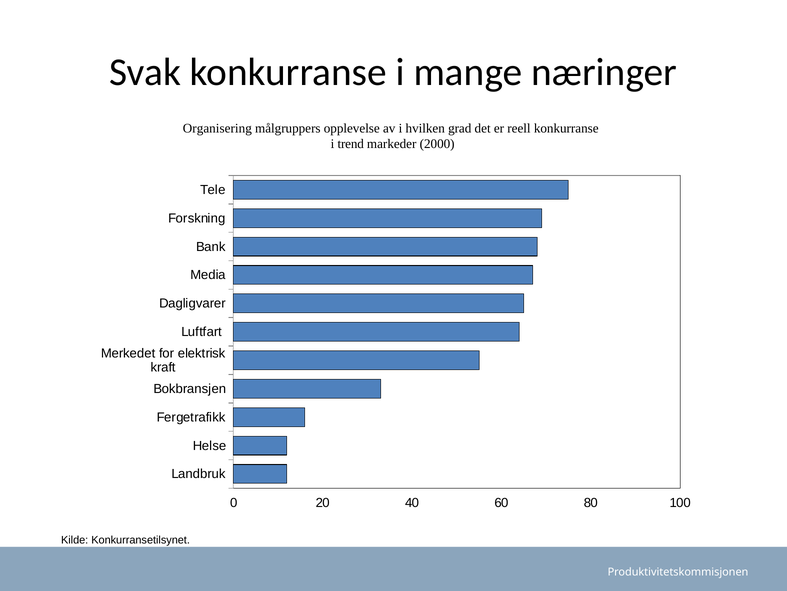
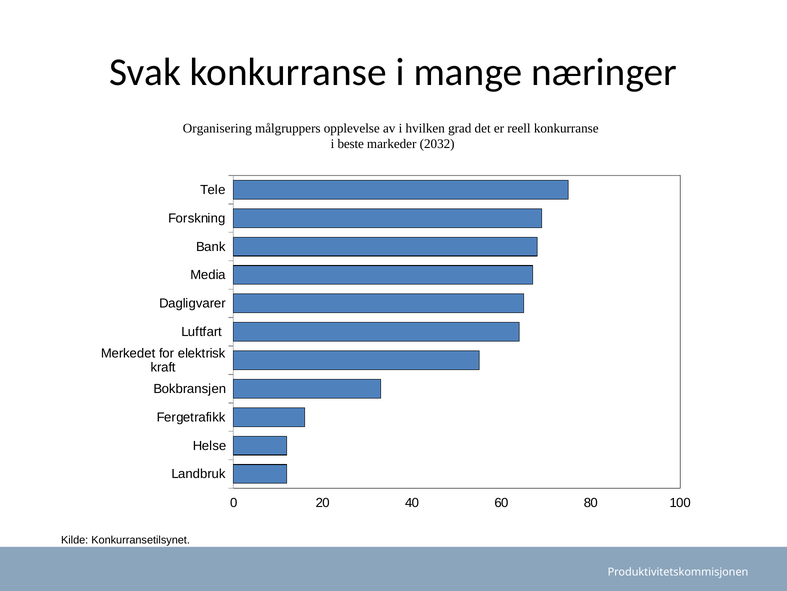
trend: trend -> beste (351, 144)
2000: 2000 -> 2032 (437, 144)
